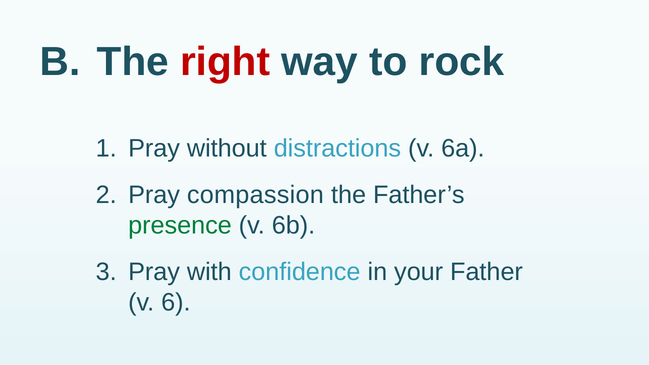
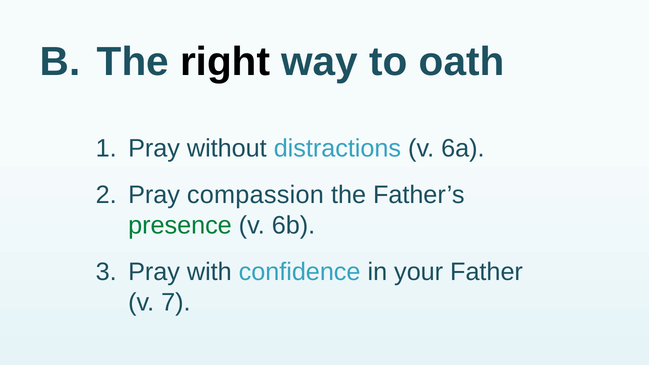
right colour: red -> black (225, 62)
rock: rock -> oath (462, 62)
6: 6 -> 7 (176, 302)
